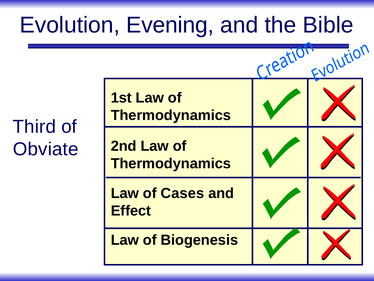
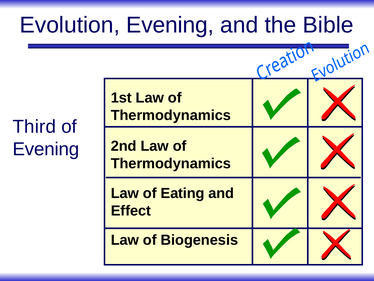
Obviate: Obviate -> Evening (46, 149)
Cases: Cases -> Eating (183, 193)
